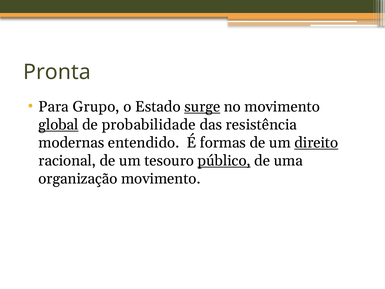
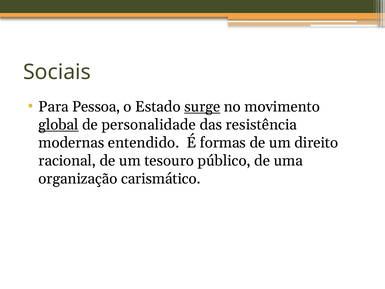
Pronta: Pronta -> Sociais (57, 72)
Grupo: Grupo -> Pessoa (96, 107)
probabilidade: probabilidade -> personalidade (149, 125)
direito underline: present -> none (316, 143)
público underline: present -> none (224, 161)
organização movimento: movimento -> carismático (161, 179)
